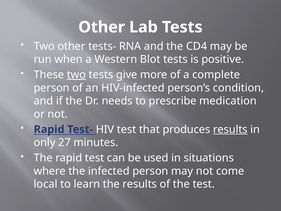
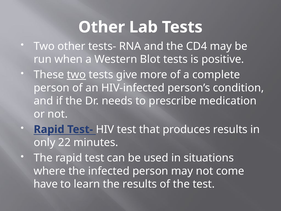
results underline: present -> none (230, 129)
27: 27 -> 22 (64, 142)
local: local -> have (46, 184)
